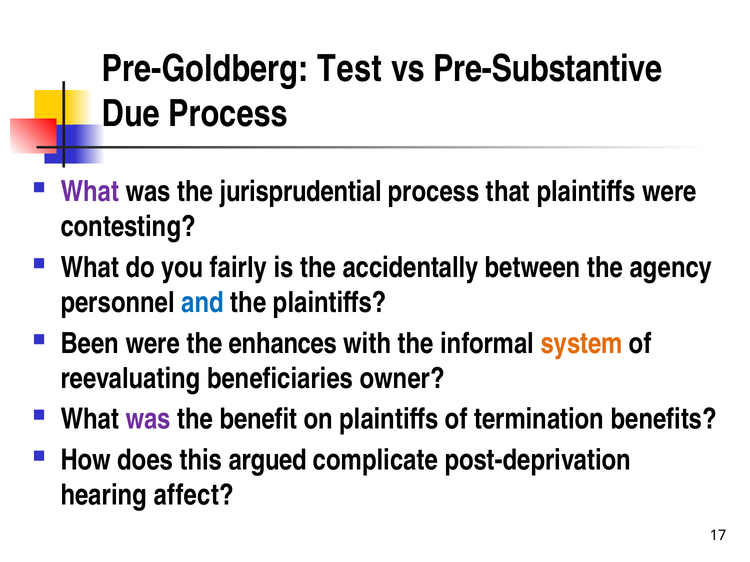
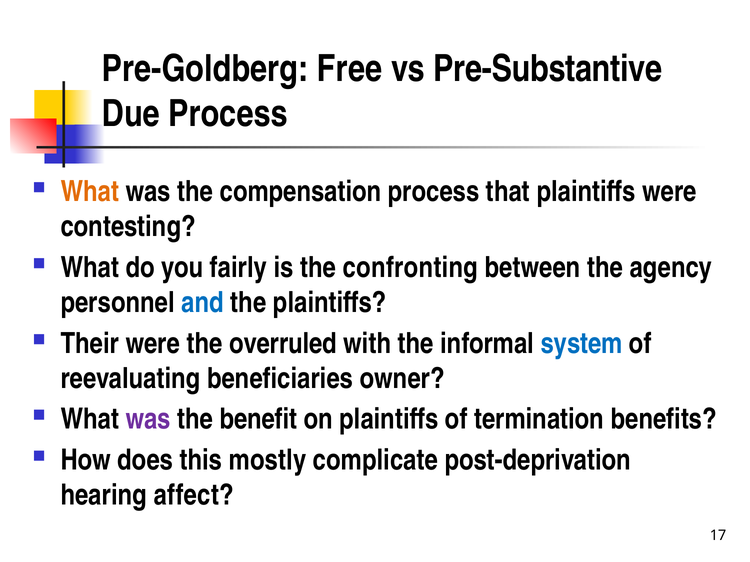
Test: Test -> Free (350, 69)
What colour: purple -> orange (90, 192)
jurisprudential: jurisprudential -> compensation (301, 192)
accidentally: accidentally -> confronting (410, 268)
Been: Been -> Their (90, 344)
enhances: enhances -> overruled (283, 344)
system colour: orange -> blue (582, 344)
argued: argued -> mostly (268, 461)
